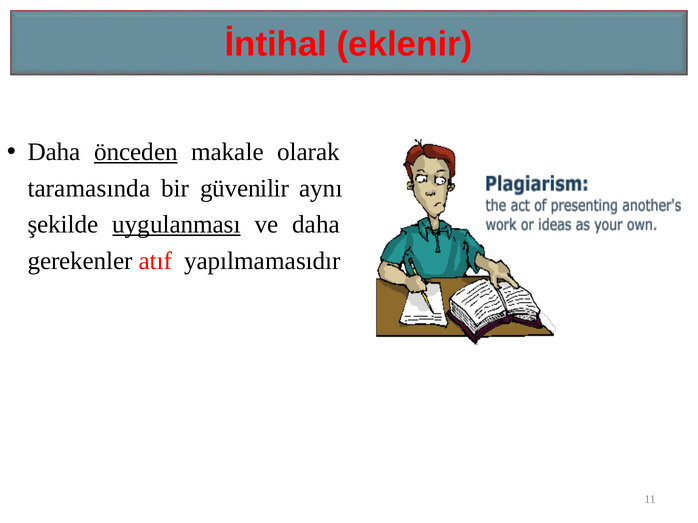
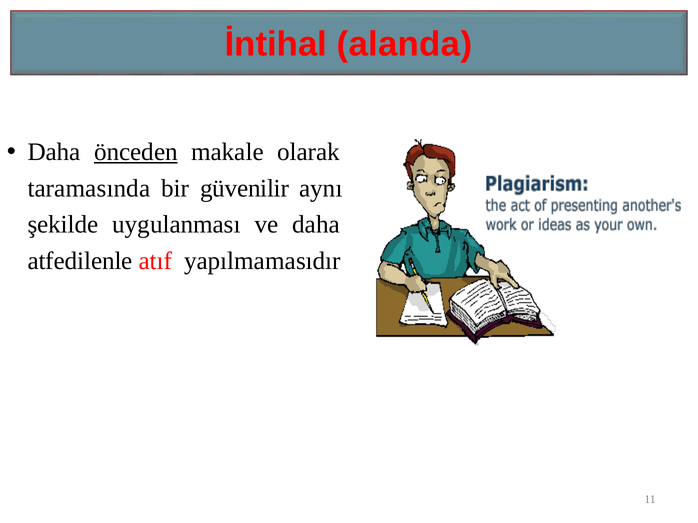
eklenir: eklenir -> alanda (405, 44)
uygulanması underline: present -> none (177, 225)
gerekenler: gerekenler -> atfedilenle (80, 261)
